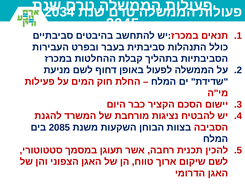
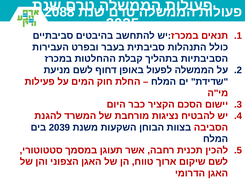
2034: 2034 -> 2088 (59, 12)
2045: 2045 -> 2035 (122, 24)
2085: 2085 -> 2039 (59, 127)
